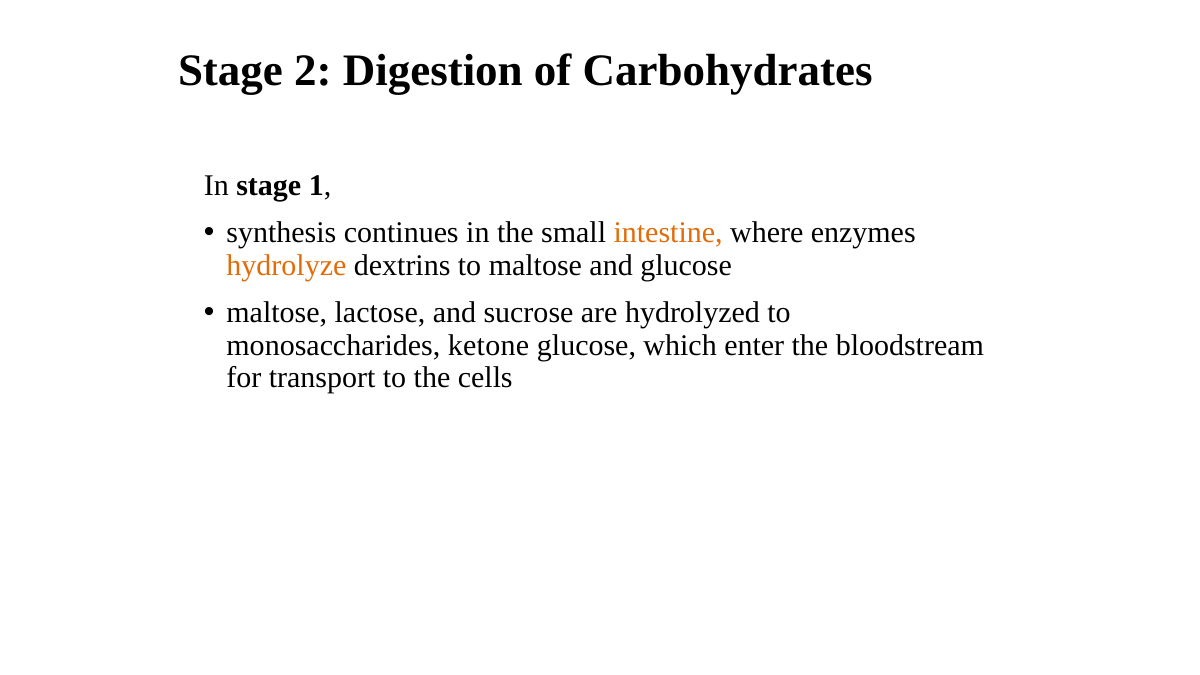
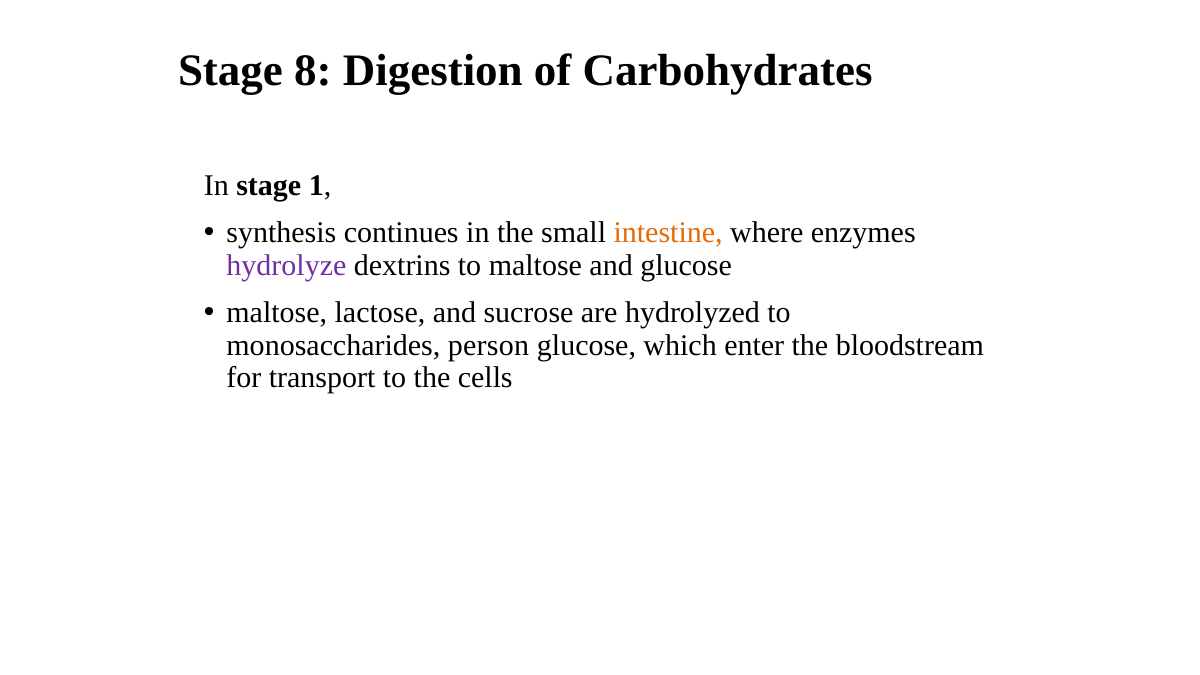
2: 2 -> 8 (313, 71)
hydrolyze colour: orange -> purple (286, 265)
ketone: ketone -> person (489, 345)
